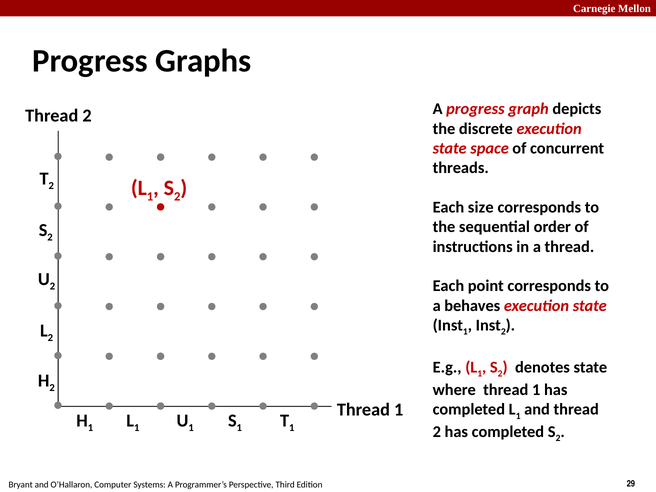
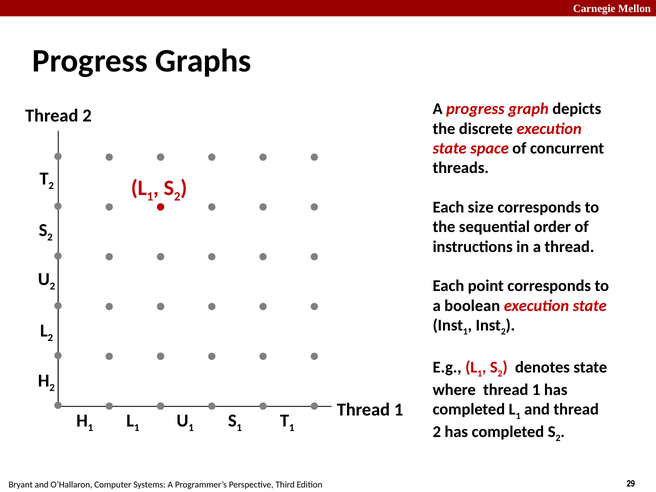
behaves: behaves -> boolean (472, 306)
